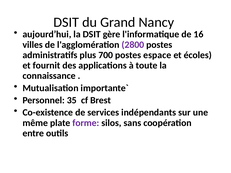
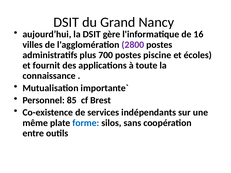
espace: espace -> piscine (157, 55)
35: 35 -> 85 (72, 100)
forme colour: purple -> blue (86, 123)
